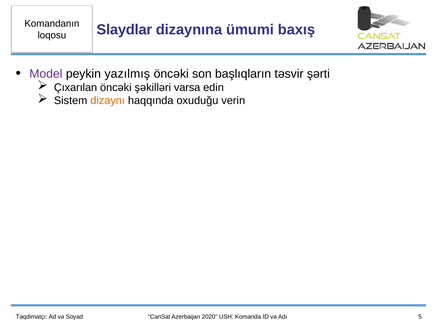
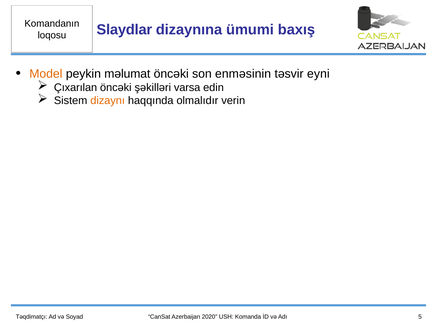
Model colour: purple -> orange (46, 74)
yazılmış: yazılmış -> məlumat (127, 74)
başlıqların: başlıqların -> enməsinin (243, 74)
şərti: şərti -> eyni (318, 74)
oxuduğu: oxuduğu -> olmalıdır (197, 101)
